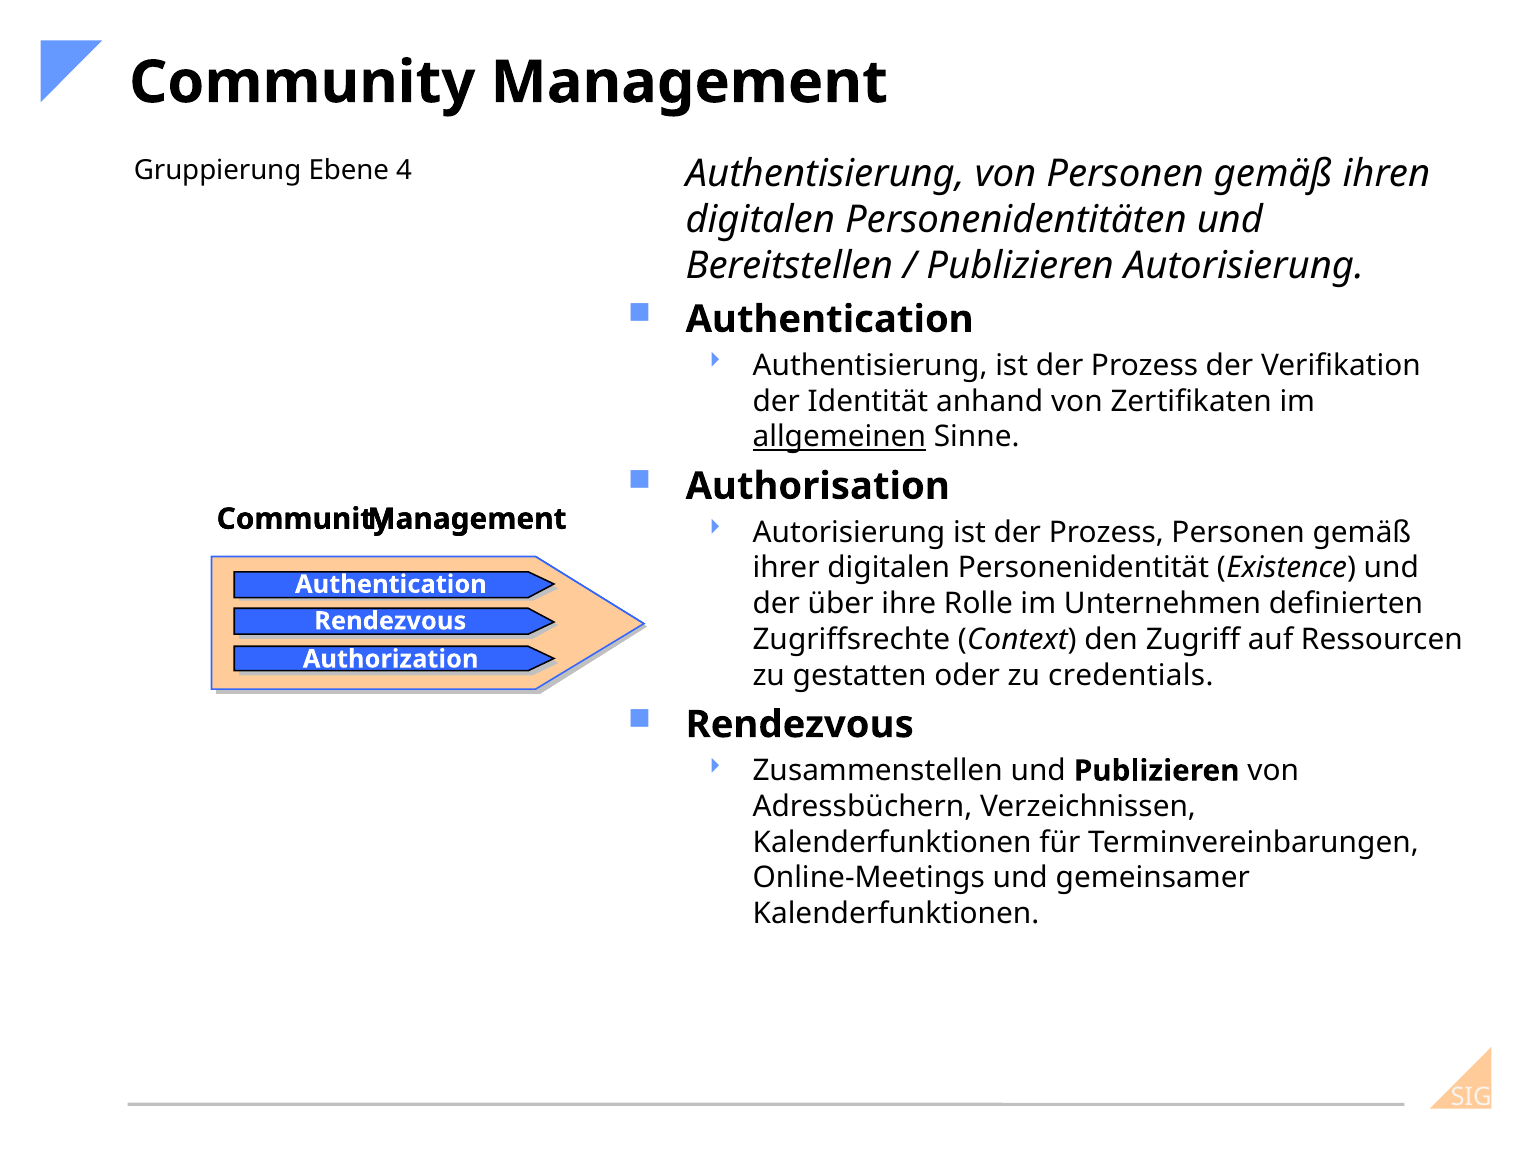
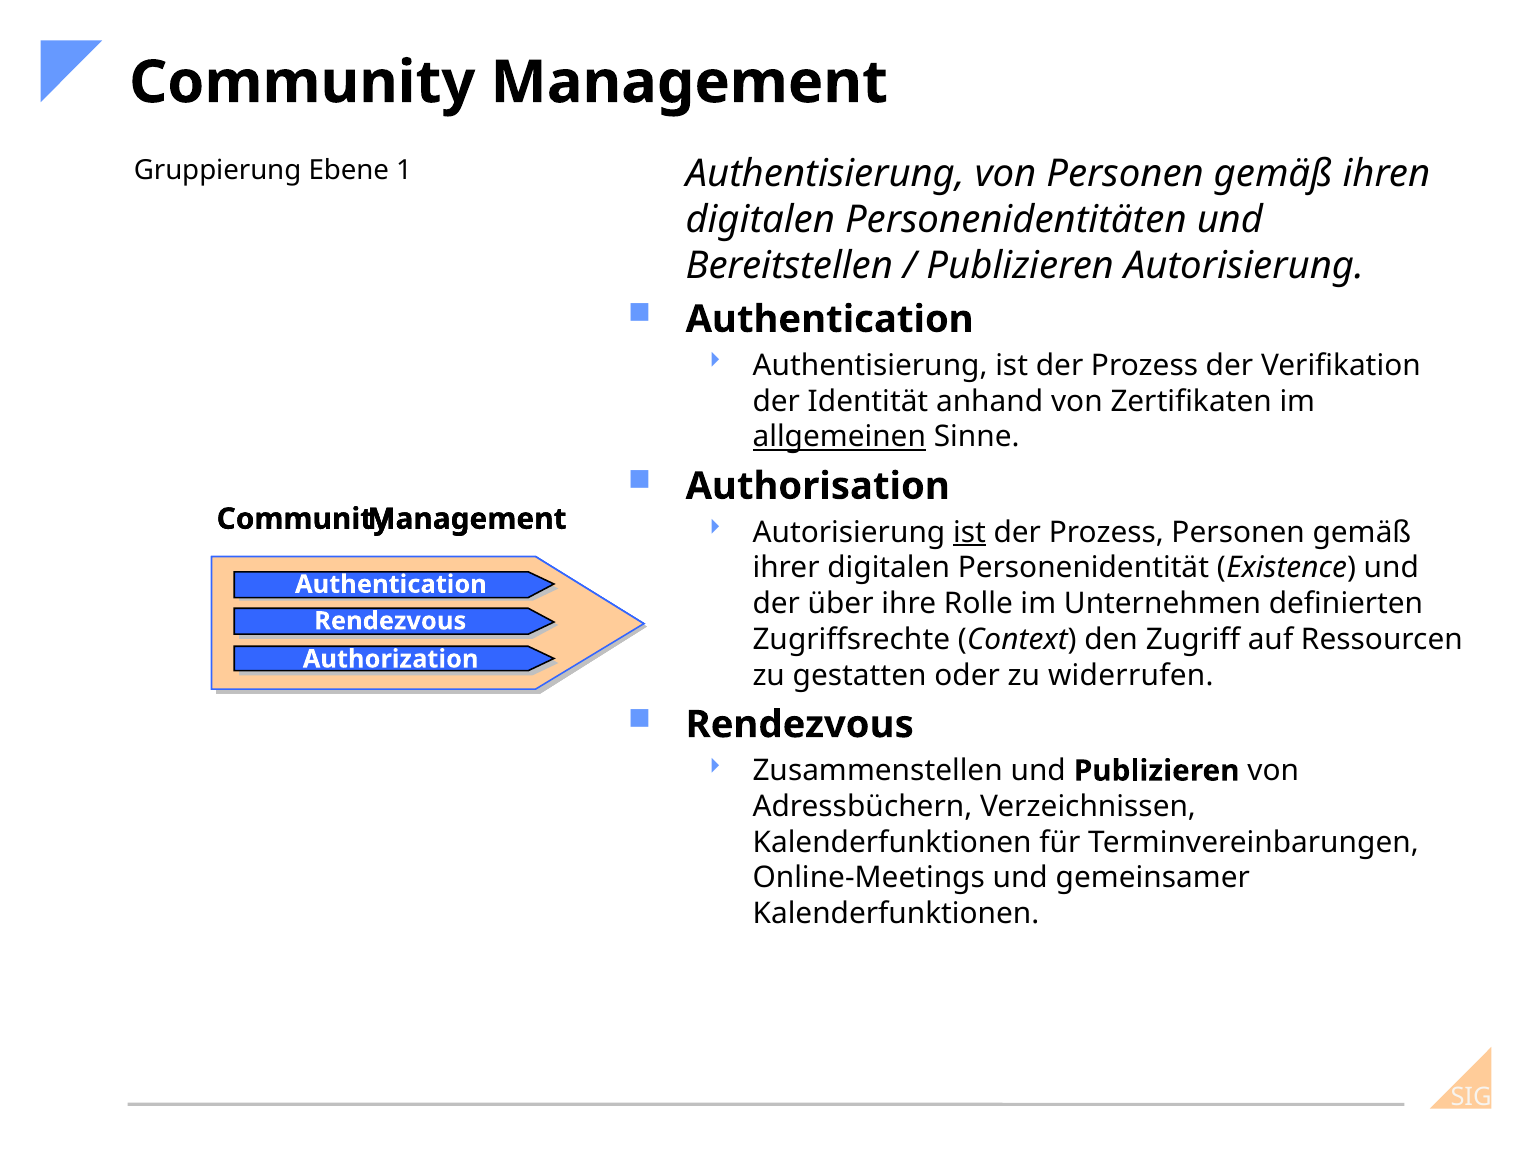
4: 4 -> 1 (404, 170)
ist underline: none -> present (969, 532)
credentials: credentials -> widerrufen (1131, 675)
